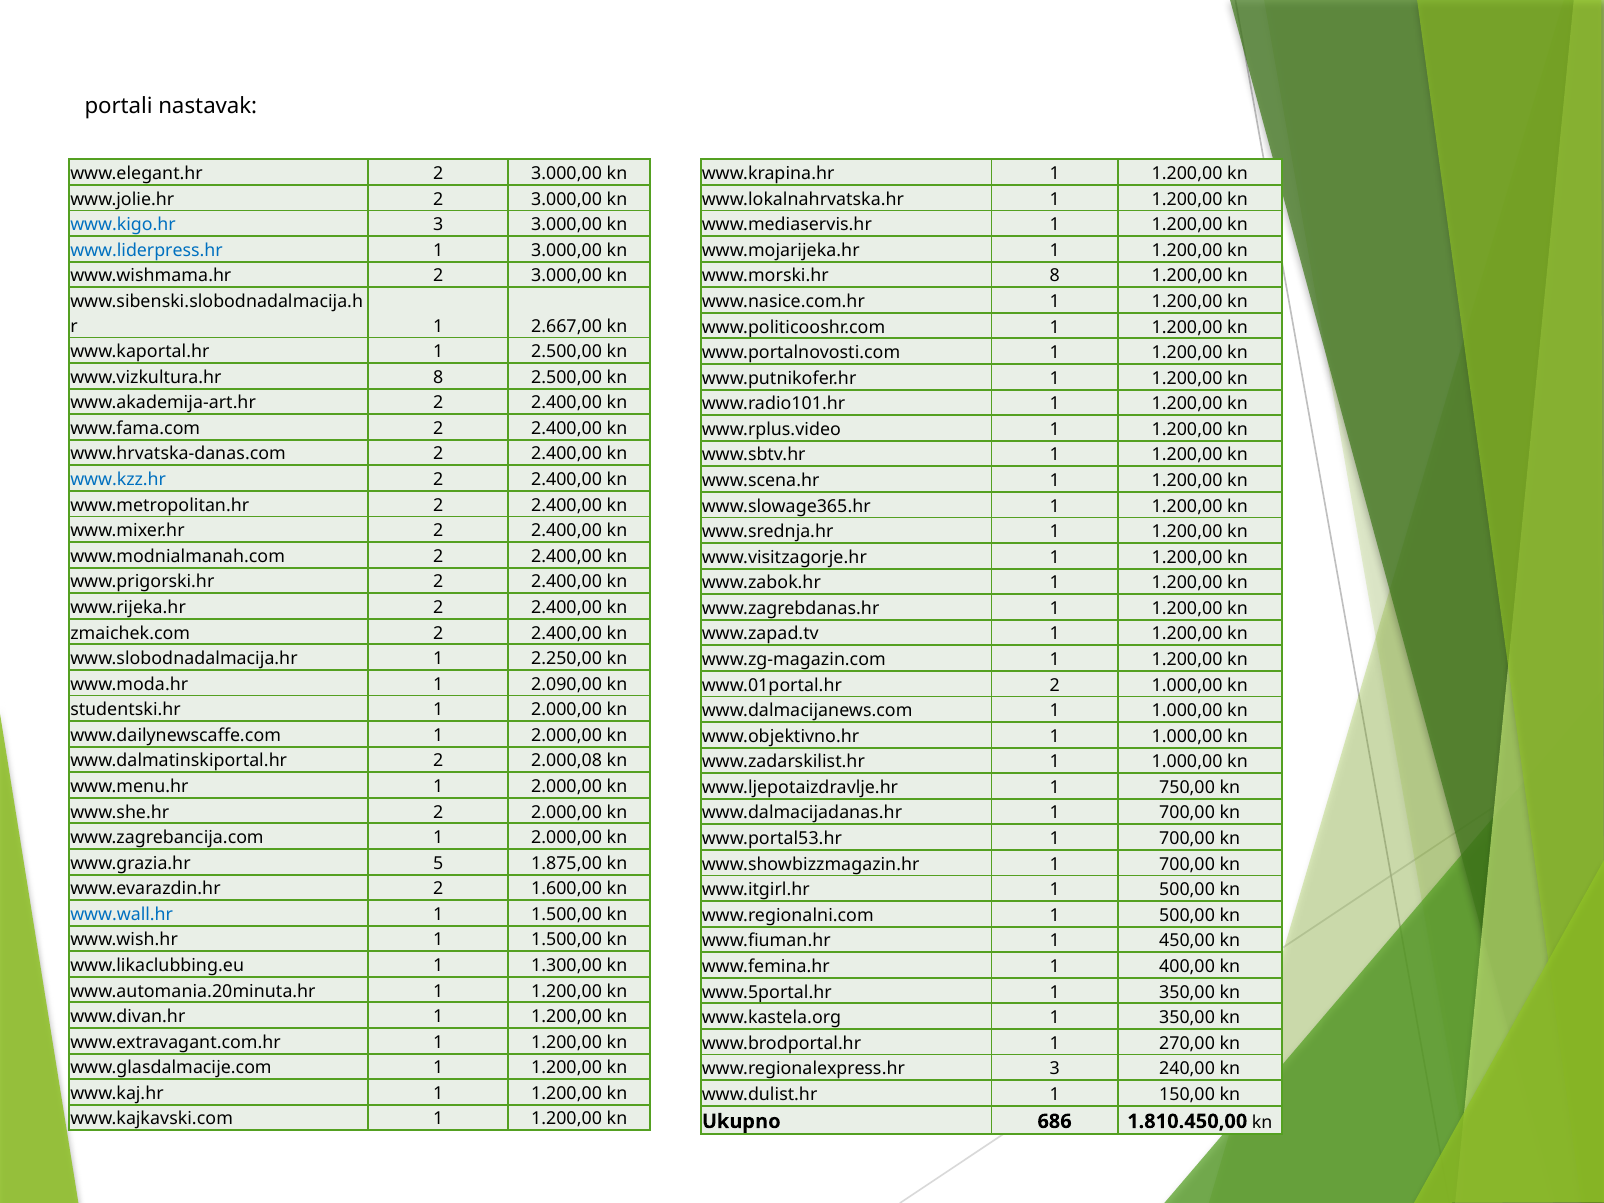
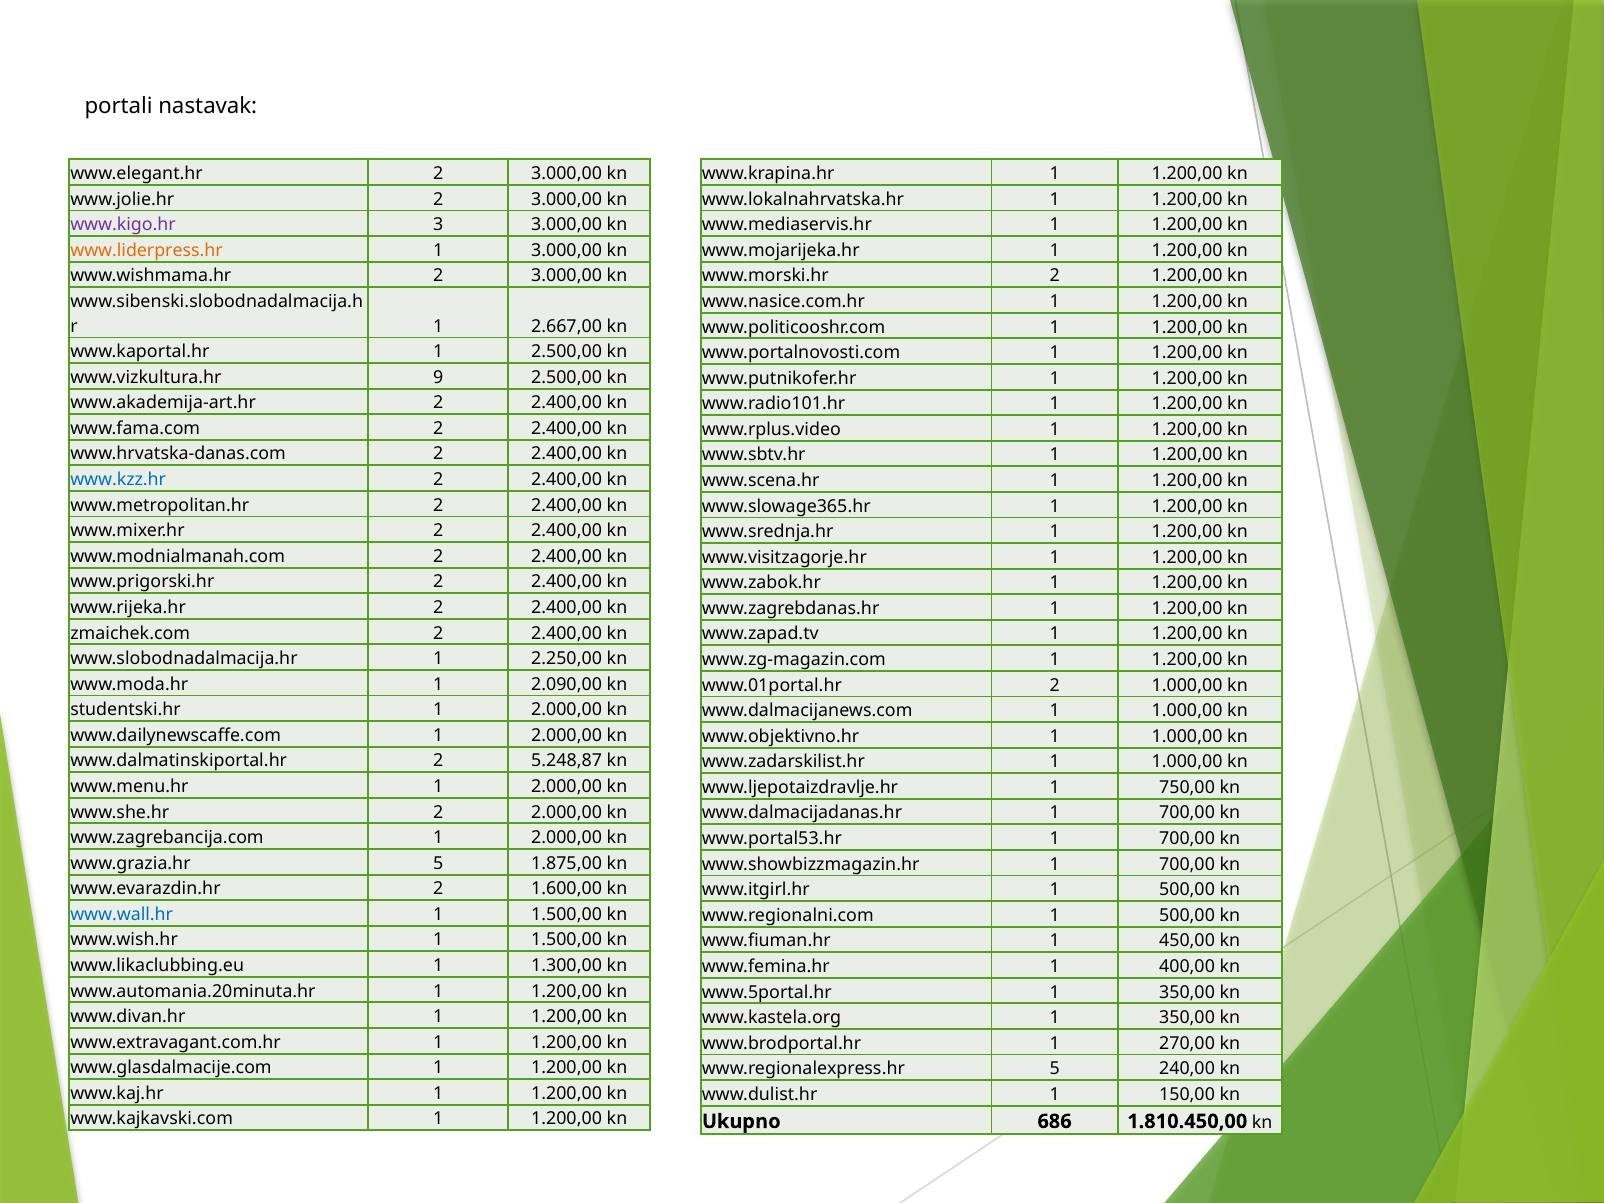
www.kigo.hr colour: blue -> purple (123, 225)
www.liderpress.hr colour: blue -> orange (146, 250)
www.morski.hr 8: 8 -> 2 (1055, 276)
www.vizkultura.hr 8: 8 -> 9 (438, 377)
2.000,08: 2.000,08 -> 5.248,87 (567, 761)
www.regionalexpress.hr 3: 3 -> 5 (1055, 1069)
